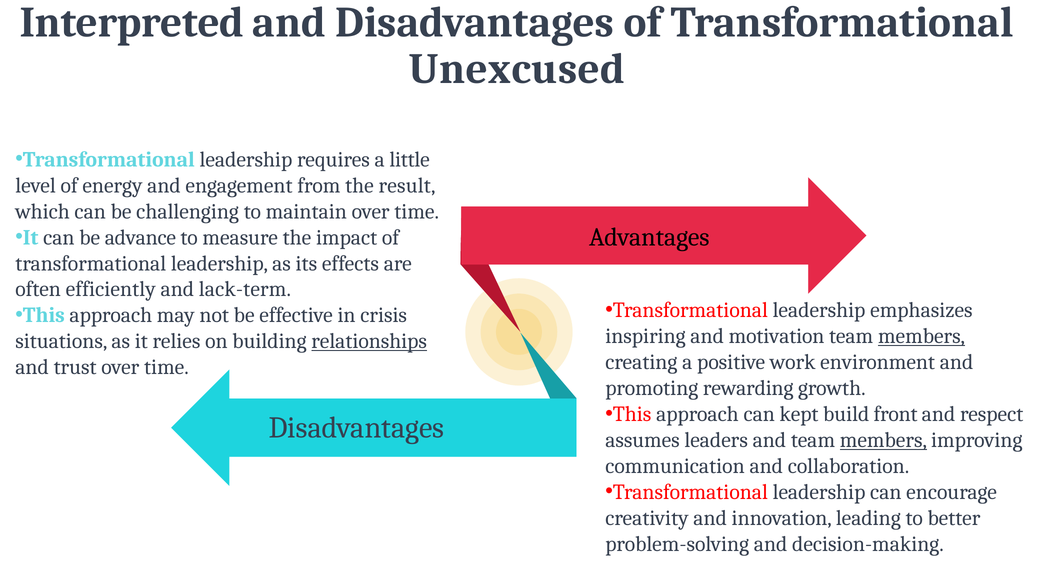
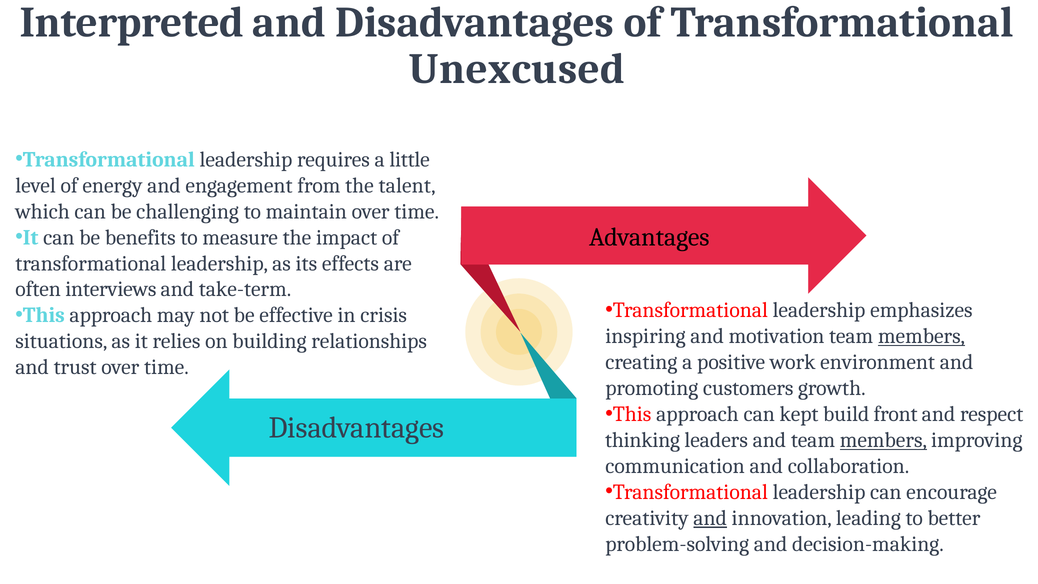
result: result -> talent (407, 185)
advance: advance -> benefits (140, 237)
efficiently: efficiently -> interviews (111, 289)
lack-term: lack-term -> take-term (245, 289)
relationships underline: present -> none (369, 341)
rewarding: rewarding -> customers (748, 388)
assumes: assumes -> thinking (643, 440)
and underline: none -> present (710, 518)
